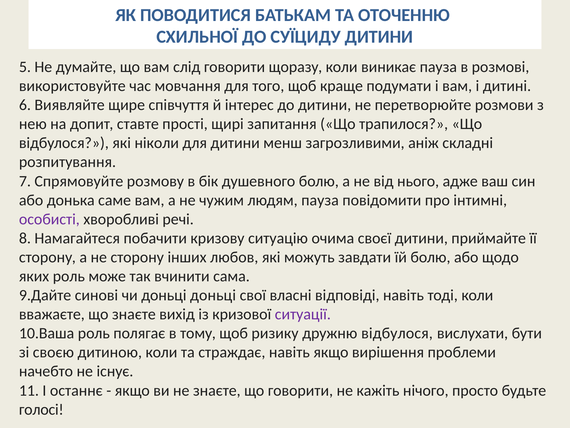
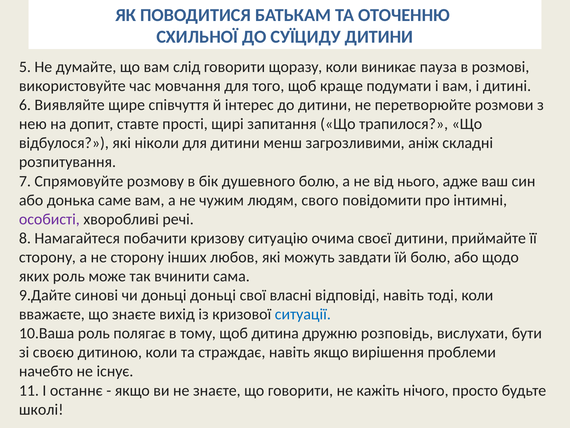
людям пауза: пауза -> свого (320, 200)
ситуації colour: purple -> blue (303, 314)
ризику: ризику -> дитина (275, 333)
дружню відбулося: відбулося -> розповідь (397, 333)
голосі: голосі -> школі (41, 409)
